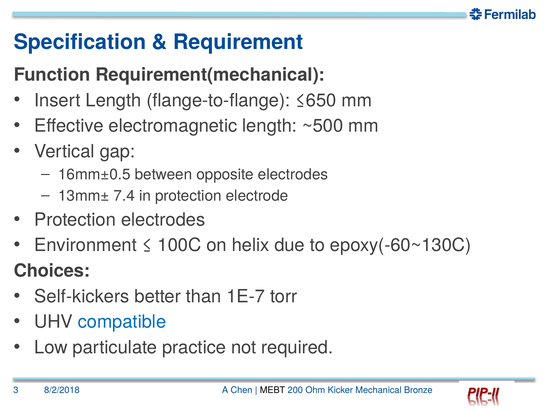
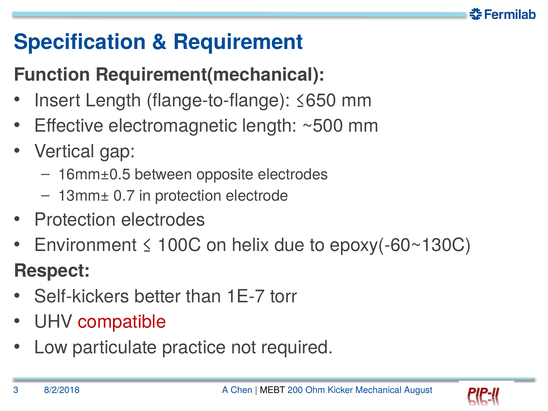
7.4: 7.4 -> 0.7 (124, 196)
Choices: Choices -> Respect (52, 271)
compatible colour: blue -> red (122, 322)
Bronze: Bronze -> August (418, 390)
